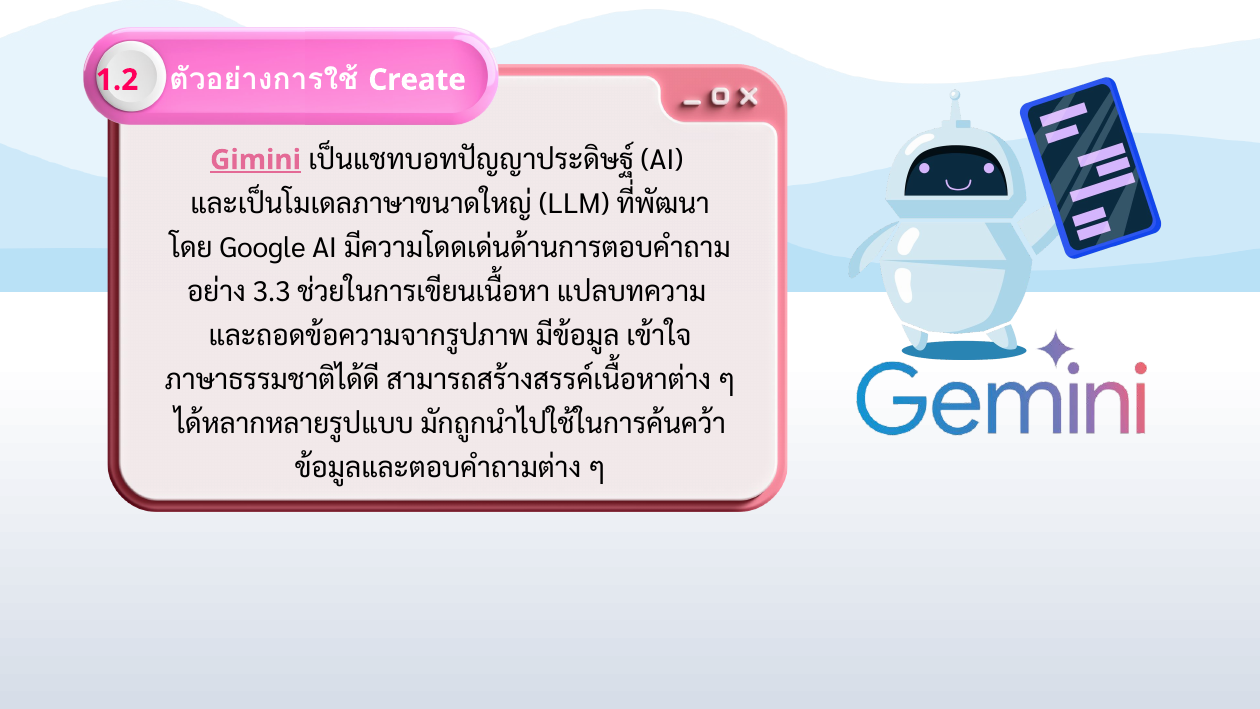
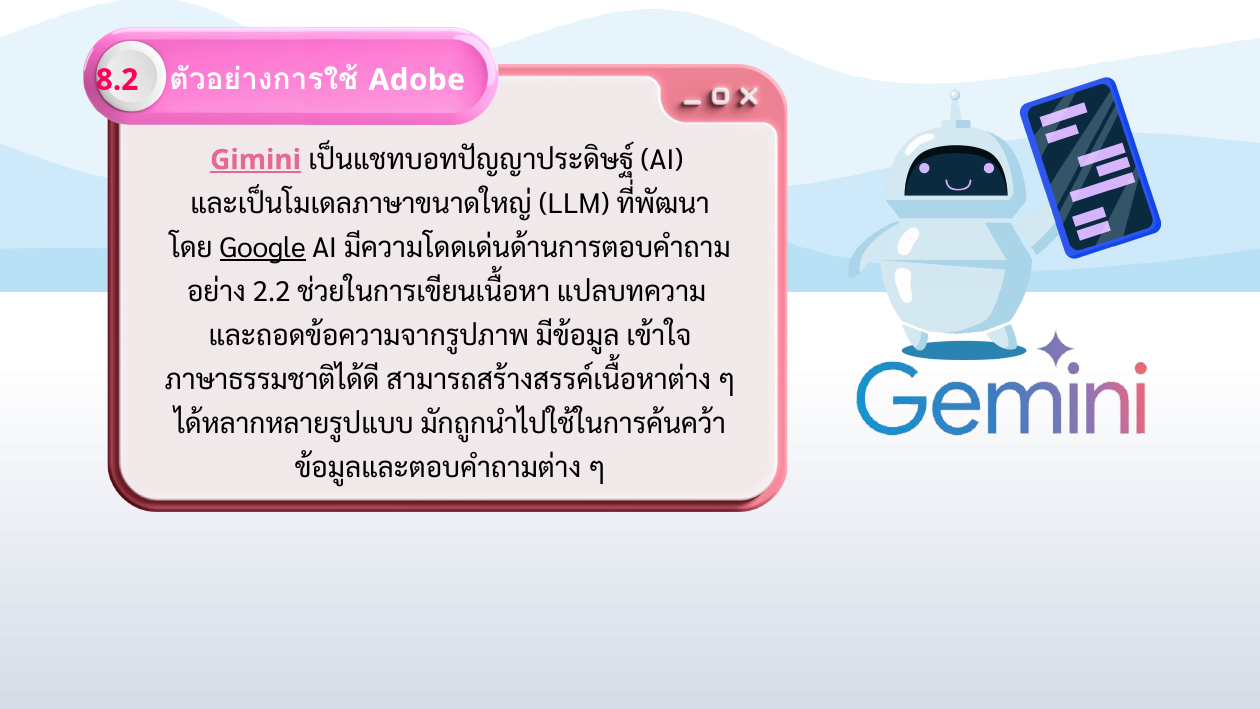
1.2: 1.2 -> 8.2 (117, 80)
Create: Create -> Adobe (417, 80)
Google underline: none -> present (263, 248)
3.3: 3.3 -> 2.2 (272, 292)
